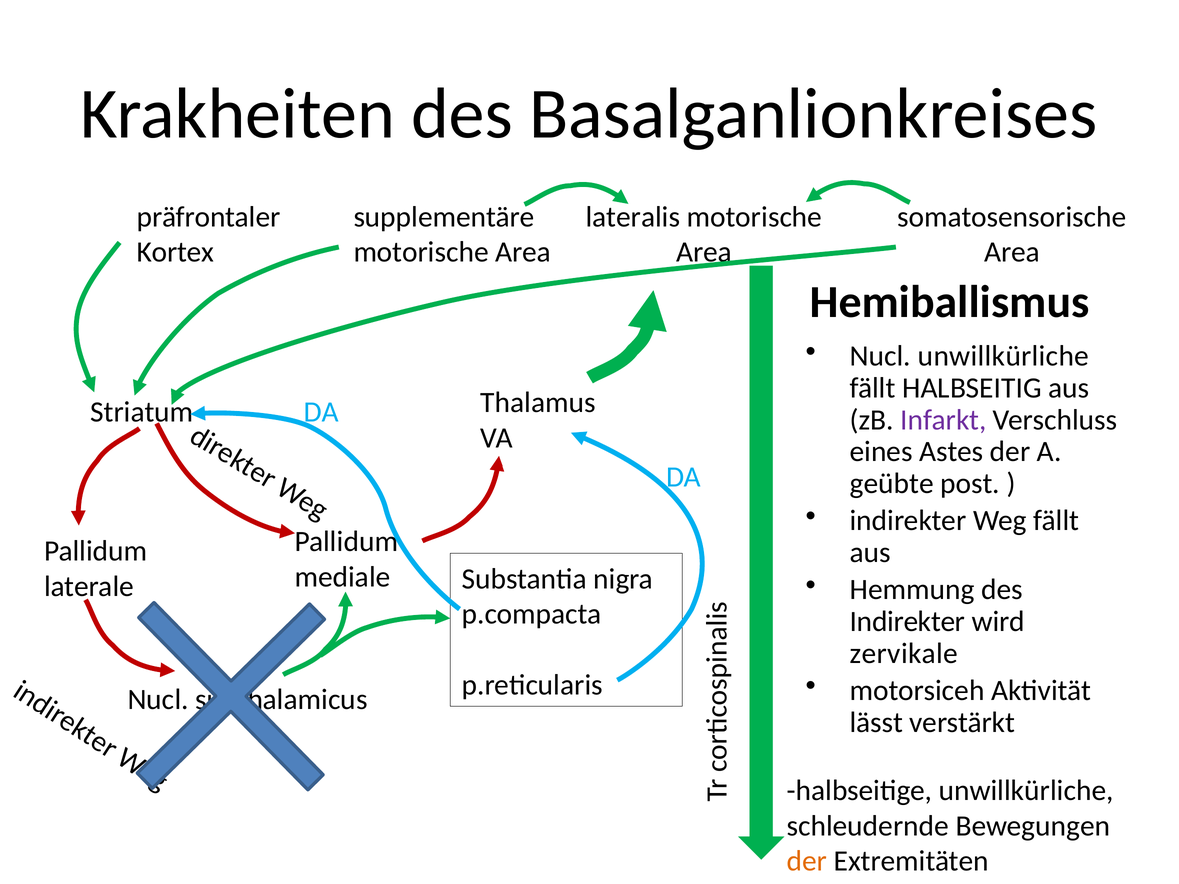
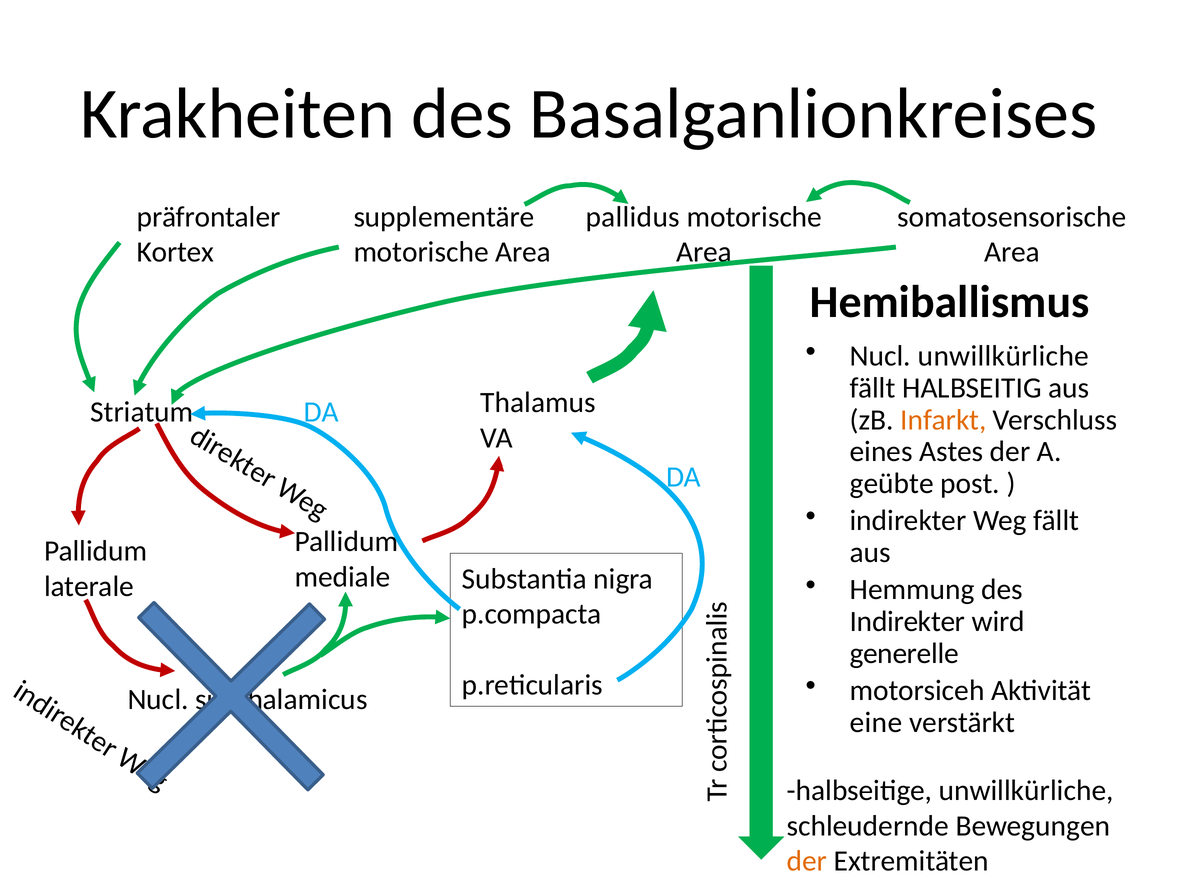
lateralis: lateralis -> pallidus (633, 217)
Infarkt colour: purple -> orange (943, 420)
zervikale: zervikale -> generelle (904, 654)
lässt: lässt -> eine (876, 723)
